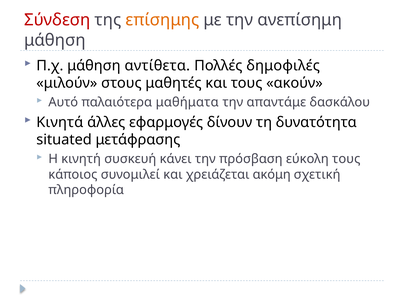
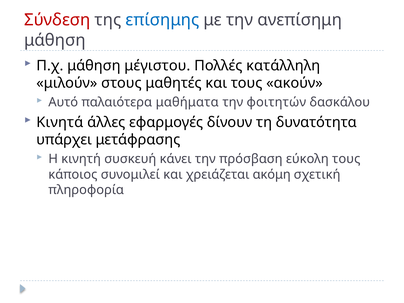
επίσημης colour: orange -> blue (162, 20)
αντίθετα: αντίθετα -> μέγιστου (157, 66)
δημοφιλές: δημοφιλές -> κατάλληλη (283, 66)
απαντάμε: απαντάμε -> φοιτητών (276, 102)
situated: situated -> υπάρχει (64, 140)
